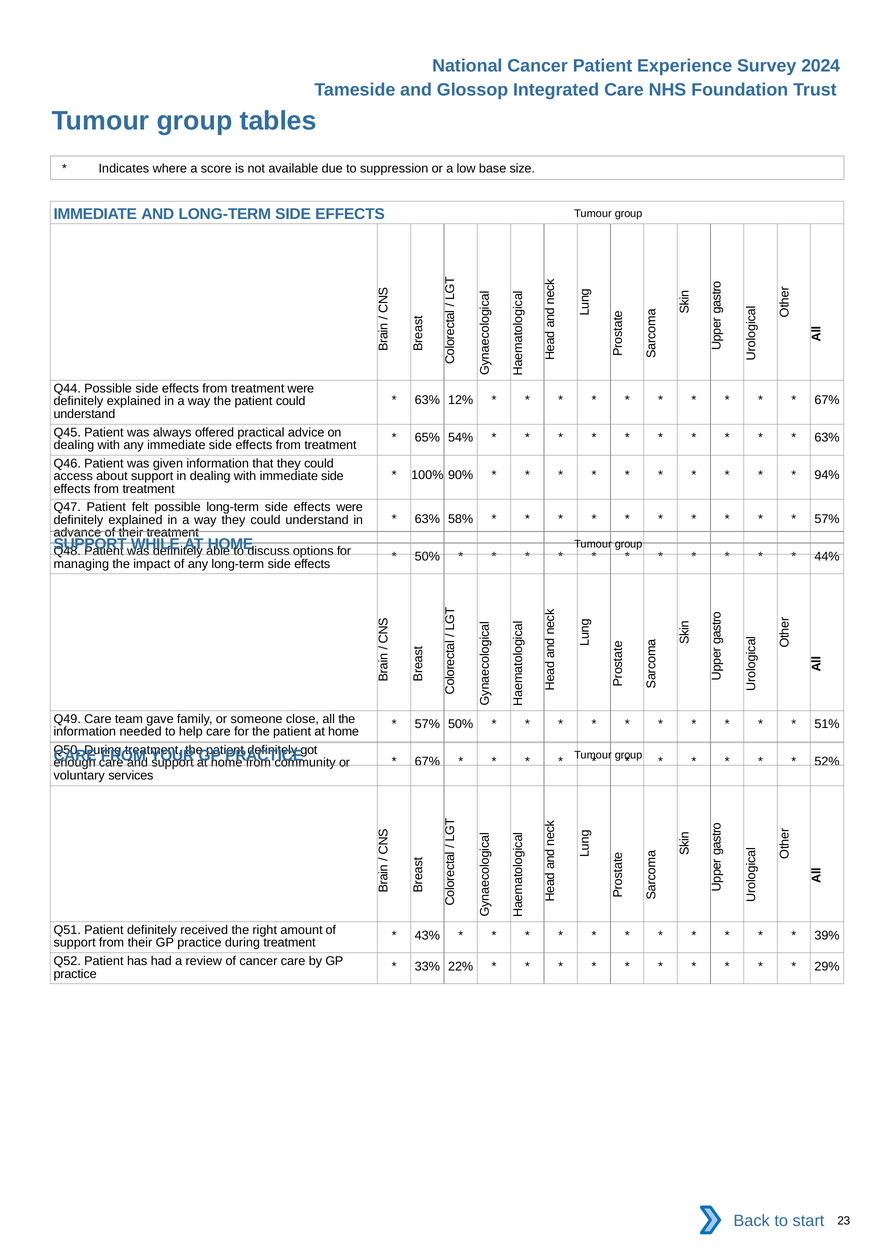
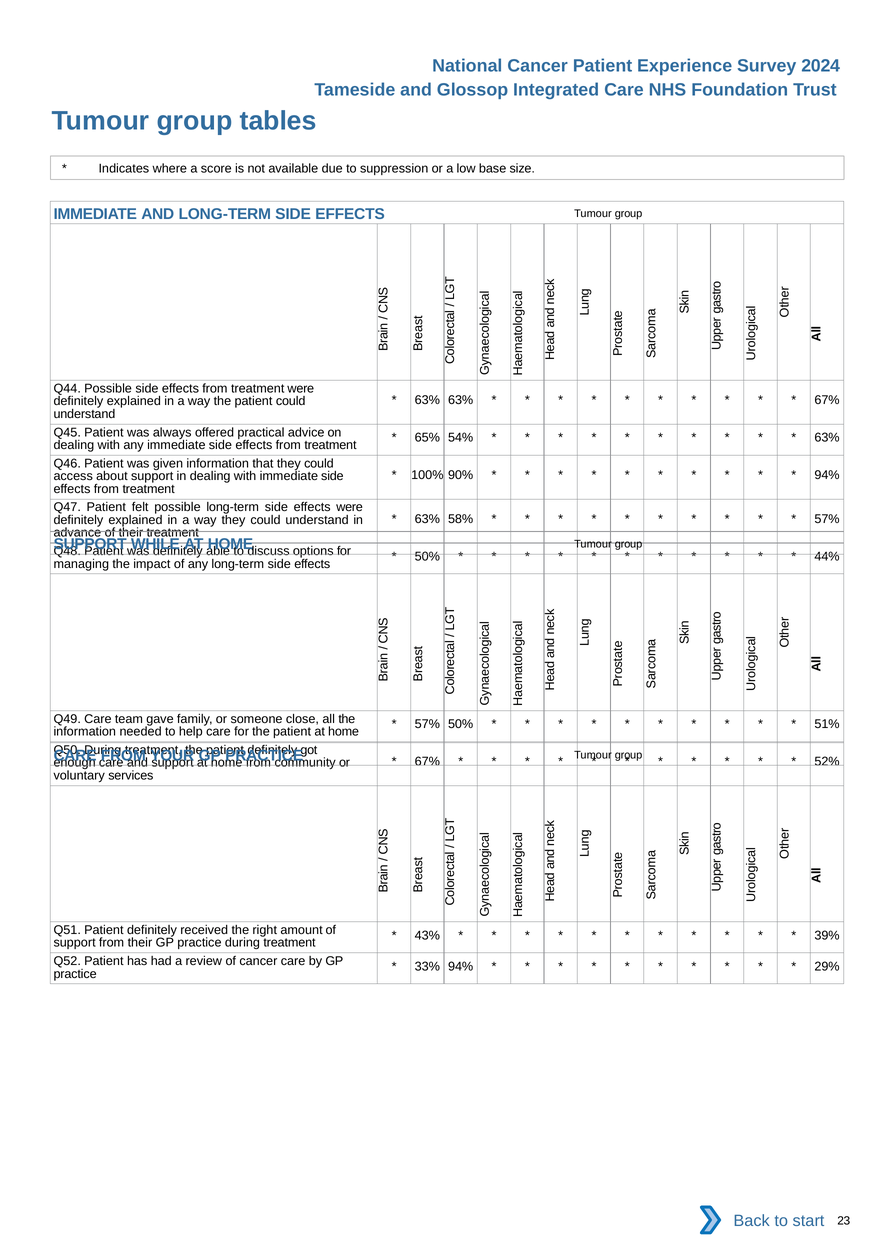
63% 12%: 12% -> 63% (461, 400)
33% 22%: 22% -> 94% (461, 967)
